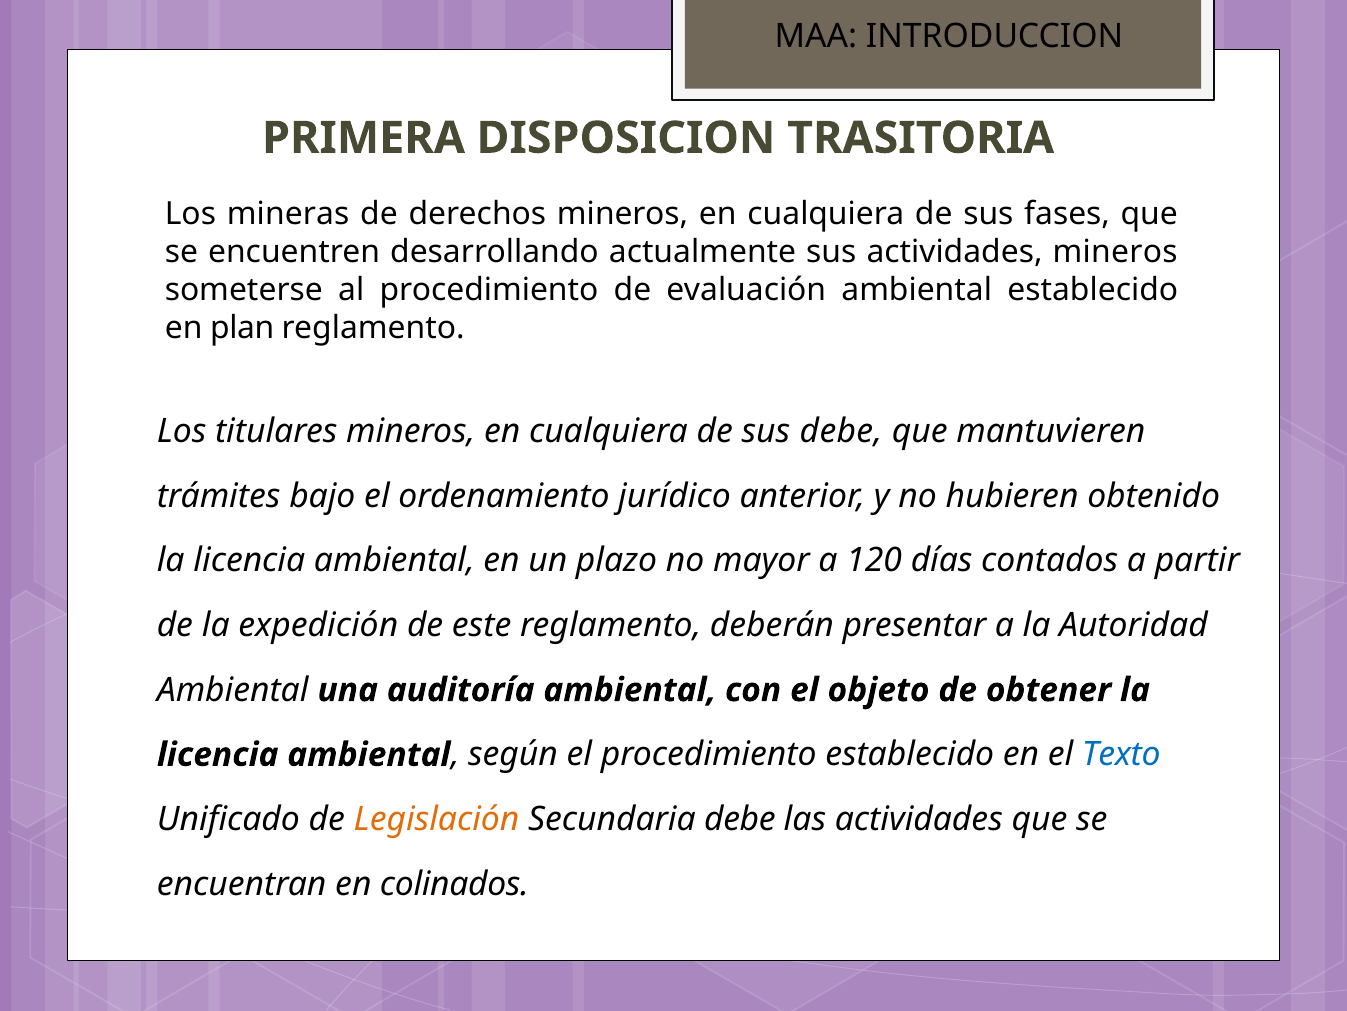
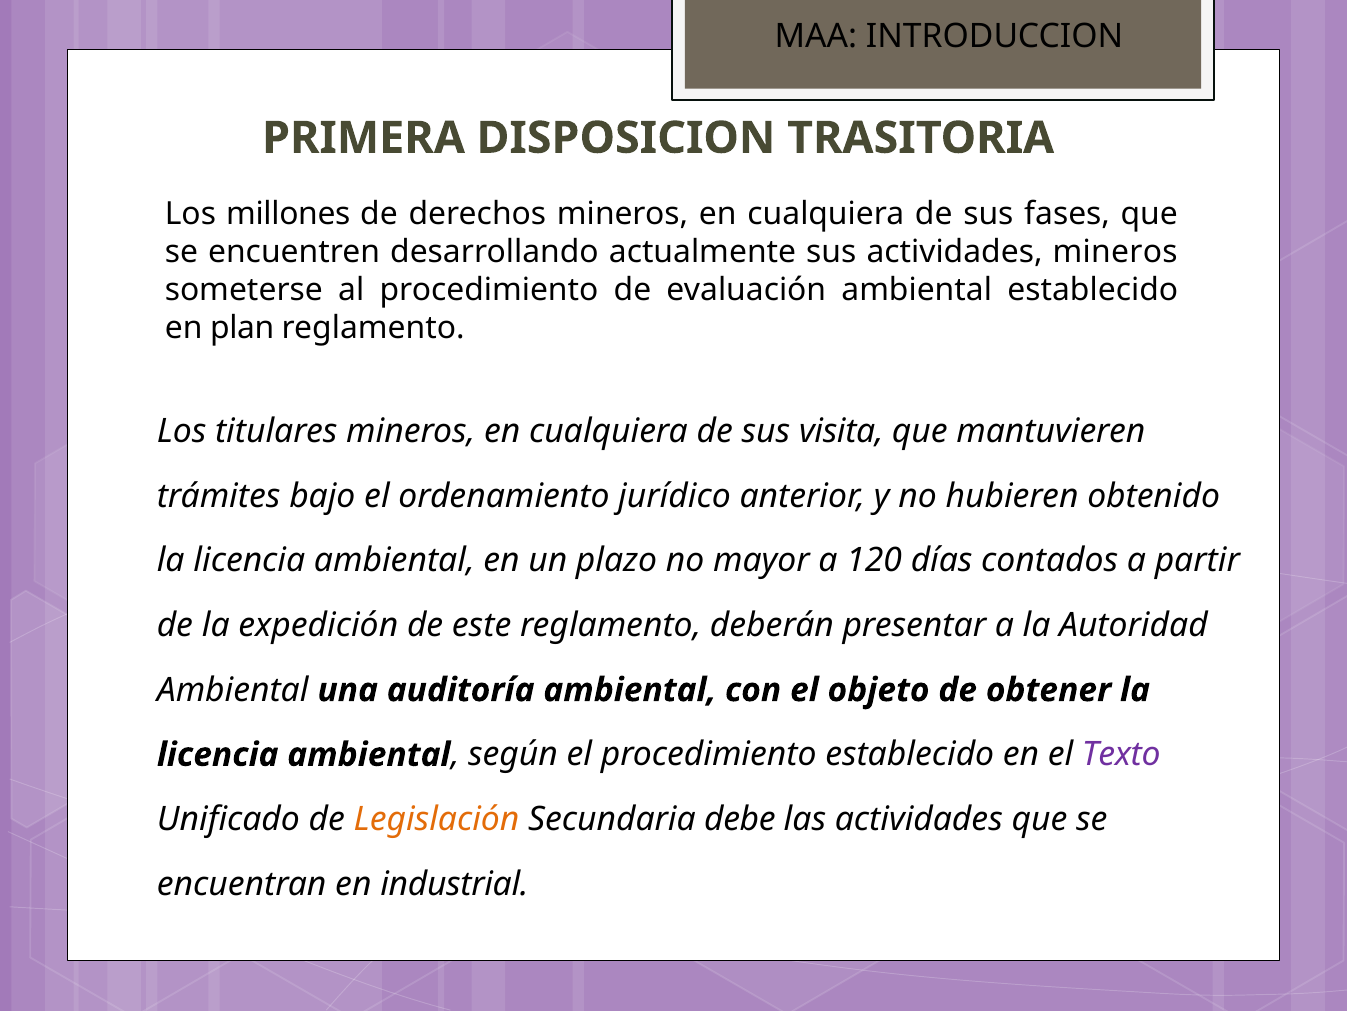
mineras: mineras -> millones (288, 214)
sus debe: debe -> visita (841, 431)
Texto colour: blue -> purple (1121, 754)
colinados: colinados -> industrial (454, 884)
